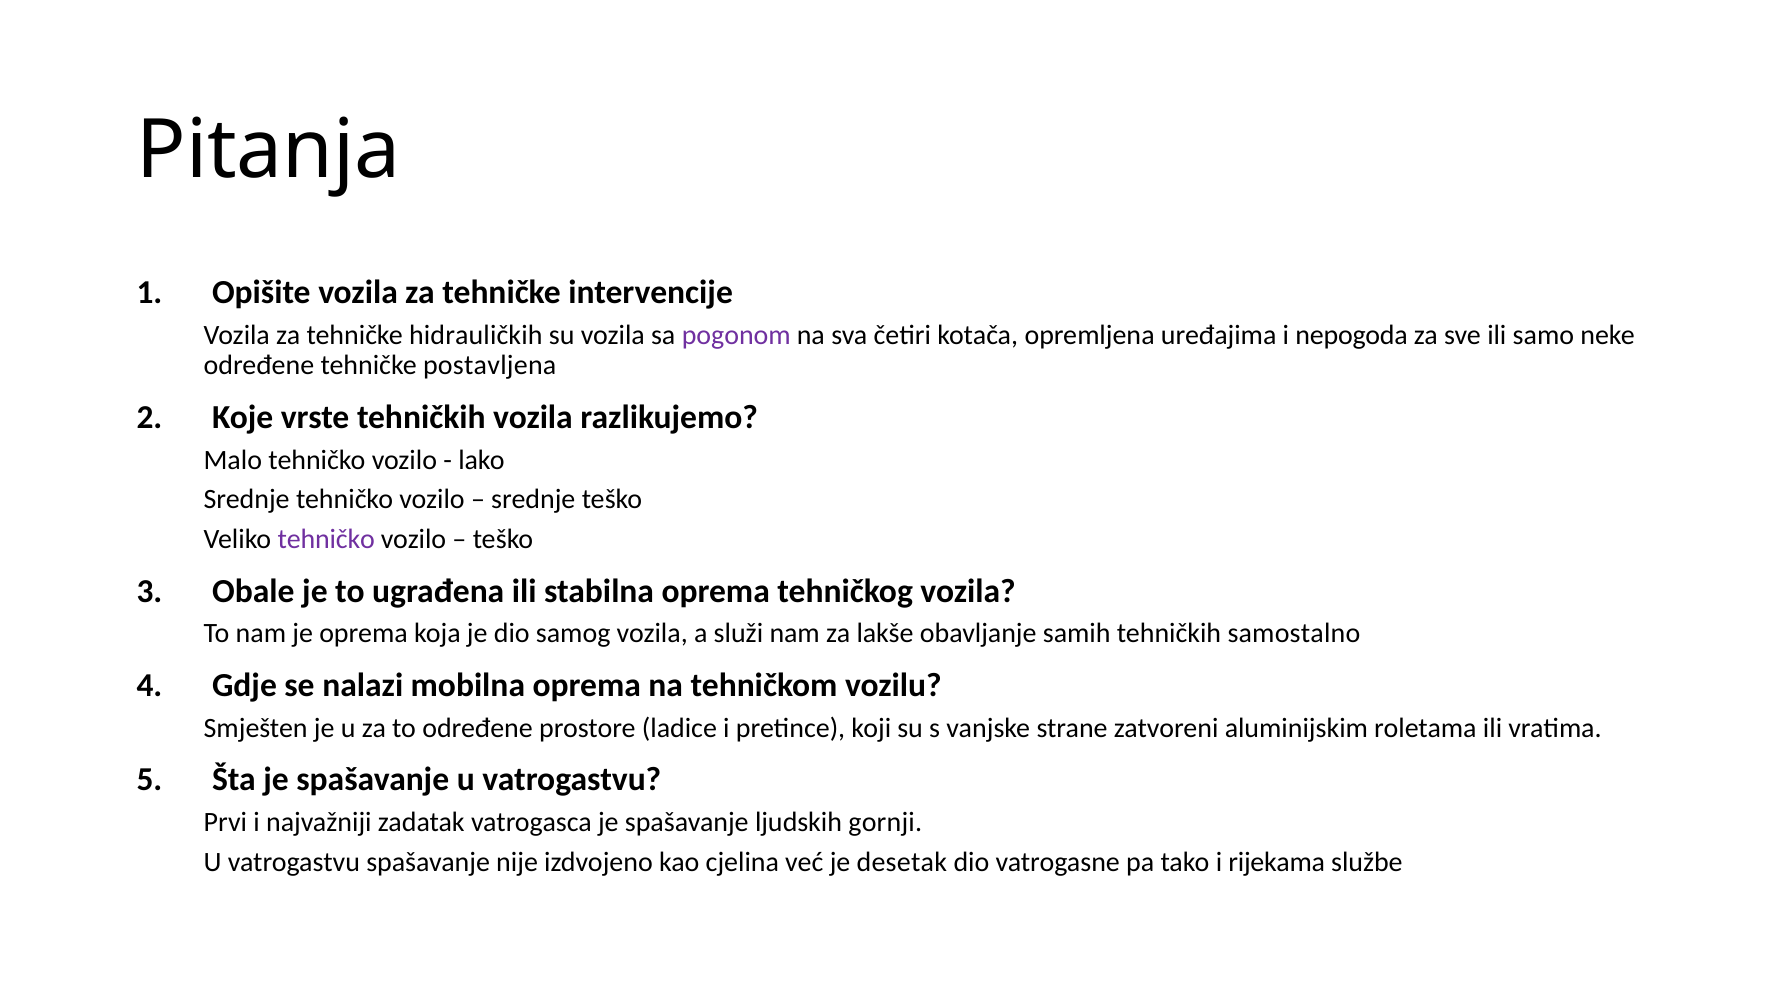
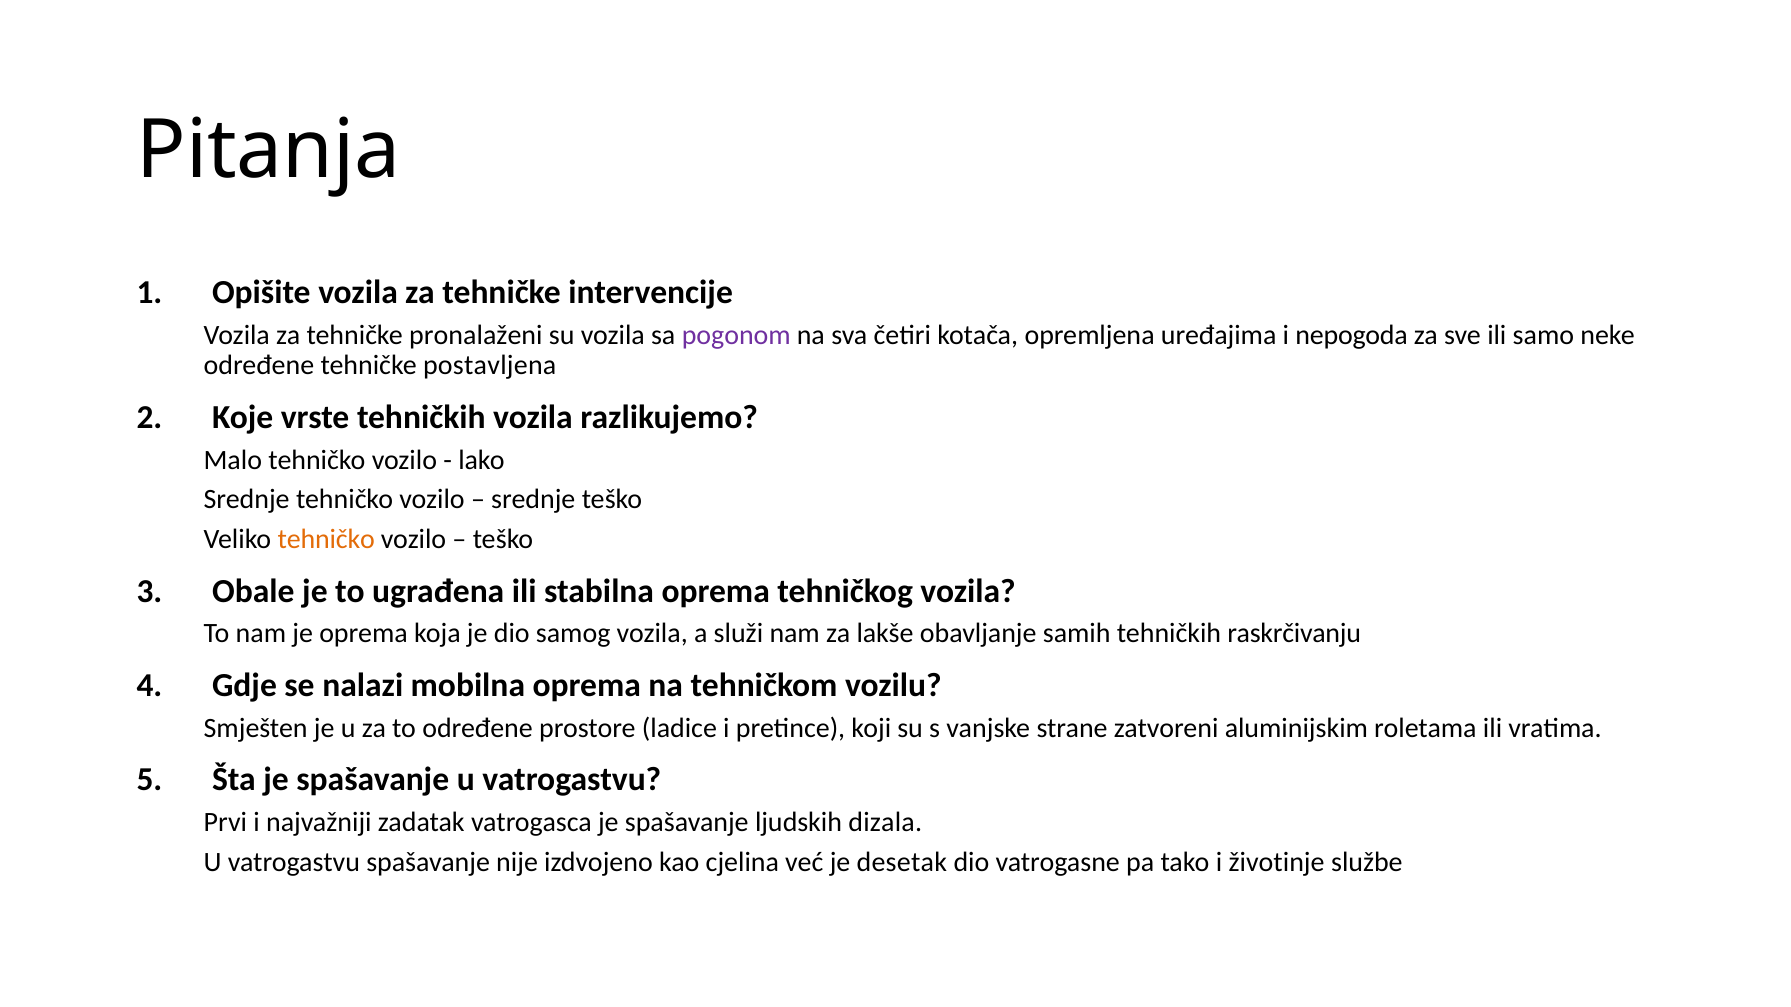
hidrauličkih: hidrauličkih -> pronalaženi (476, 335)
tehničko colour: purple -> orange (326, 539)
samostalno: samostalno -> raskrčivanju (1294, 634)
gornji: gornji -> dizala (885, 823)
rijekama: rijekama -> životinje (1277, 862)
